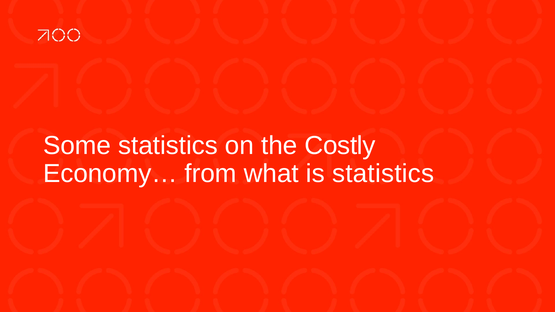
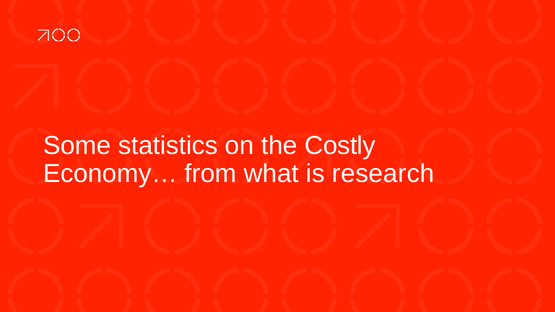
is statistics: statistics -> research (383, 174)
